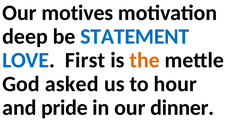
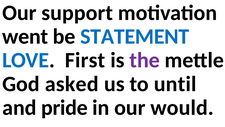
motives: motives -> support (77, 13)
deep: deep -> went (25, 36)
the colour: orange -> purple (145, 60)
hour: hour -> until (175, 84)
dinner: dinner -> would (182, 107)
